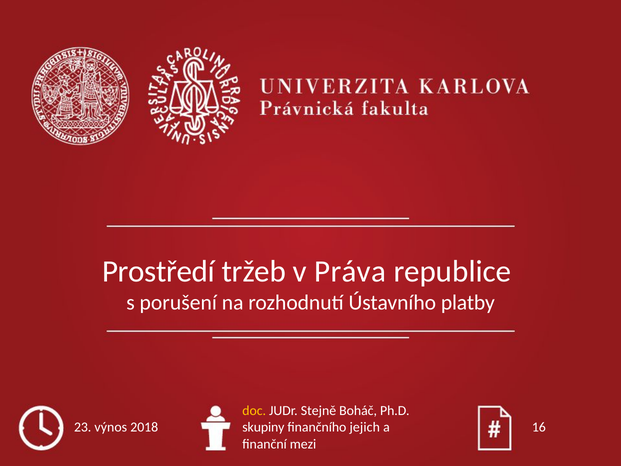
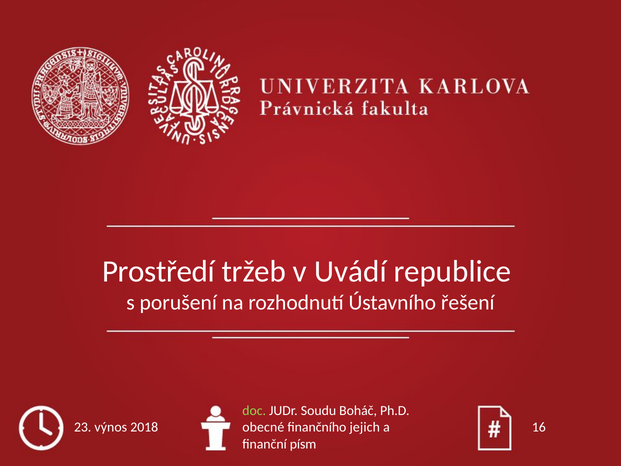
Práva: Práva -> Uvádí (350, 271)
platby: platby -> řešení (468, 302)
doc colour: yellow -> light green (254, 411)
Stejně: Stejně -> Soudu (318, 411)
skupiny: skupiny -> obecné (263, 427)
mezi: mezi -> písm (303, 444)
